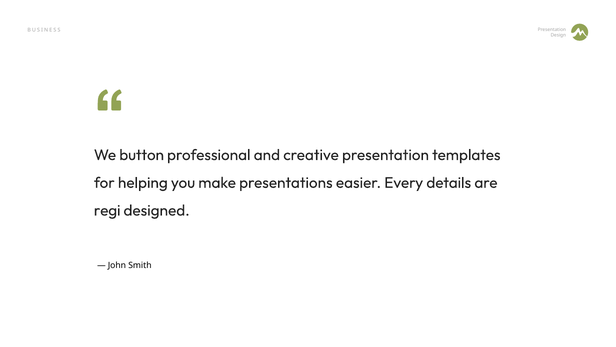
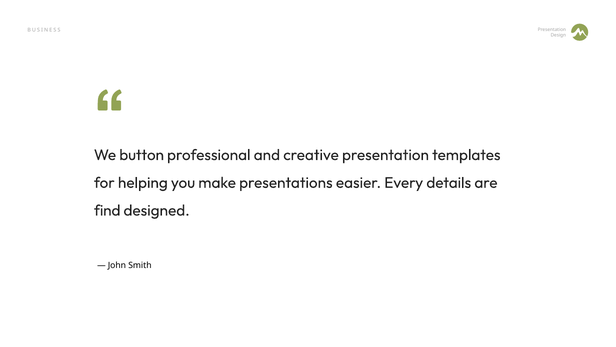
regi: regi -> find (107, 210)
